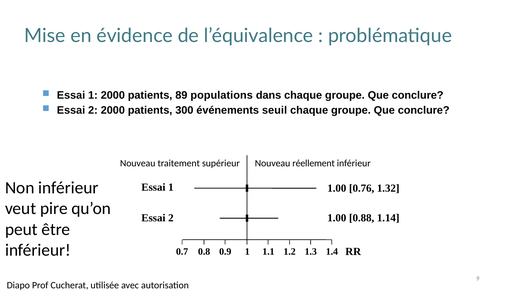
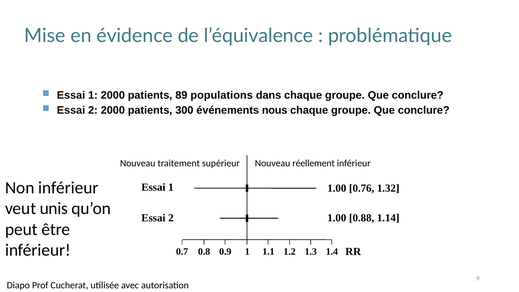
seuil: seuil -> nous (275, 110)
pire: pire -> unis (54, 209)
